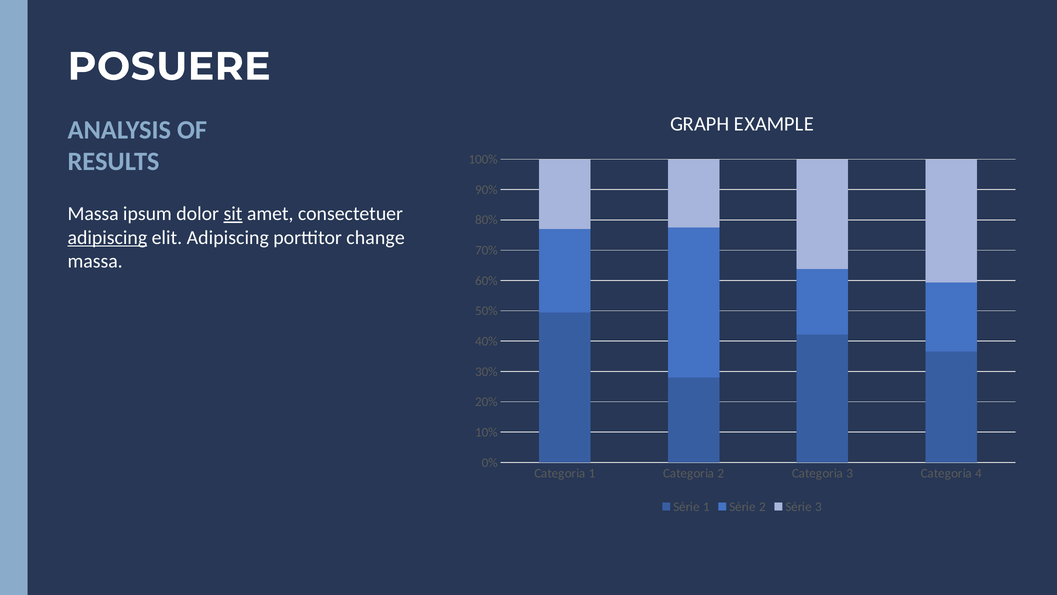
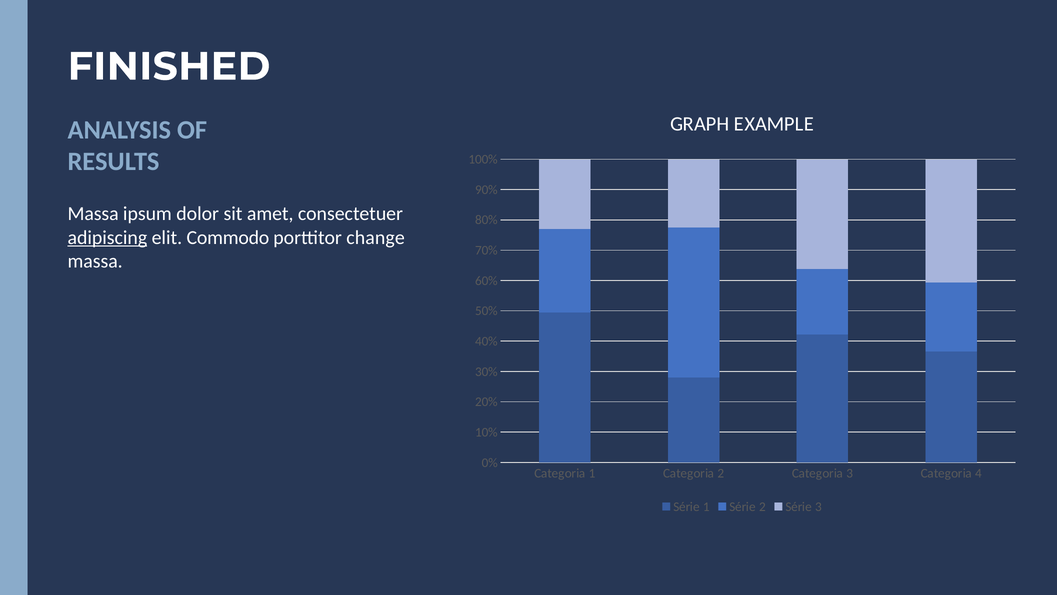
POSUERE: POSUERE -> FINISHED (169, 67)
sit underline: present -> none (233, 214)
elit Adipiscing: Adipiscing -> Commodo (228, 237)
